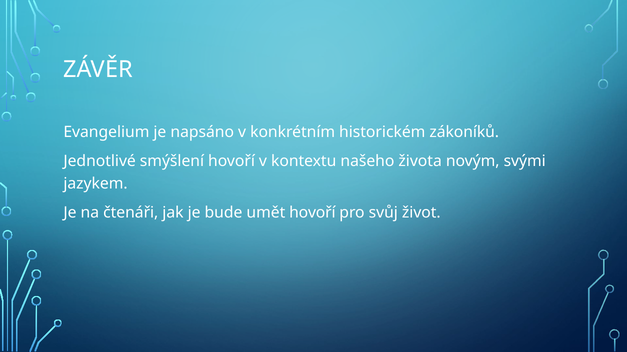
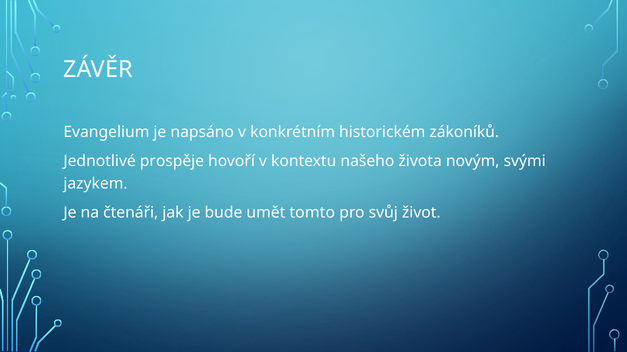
smýšlení: smýšlení -> prospěje (172, 161)
umět hovoří: hovoří -> tomto (312, 213)
